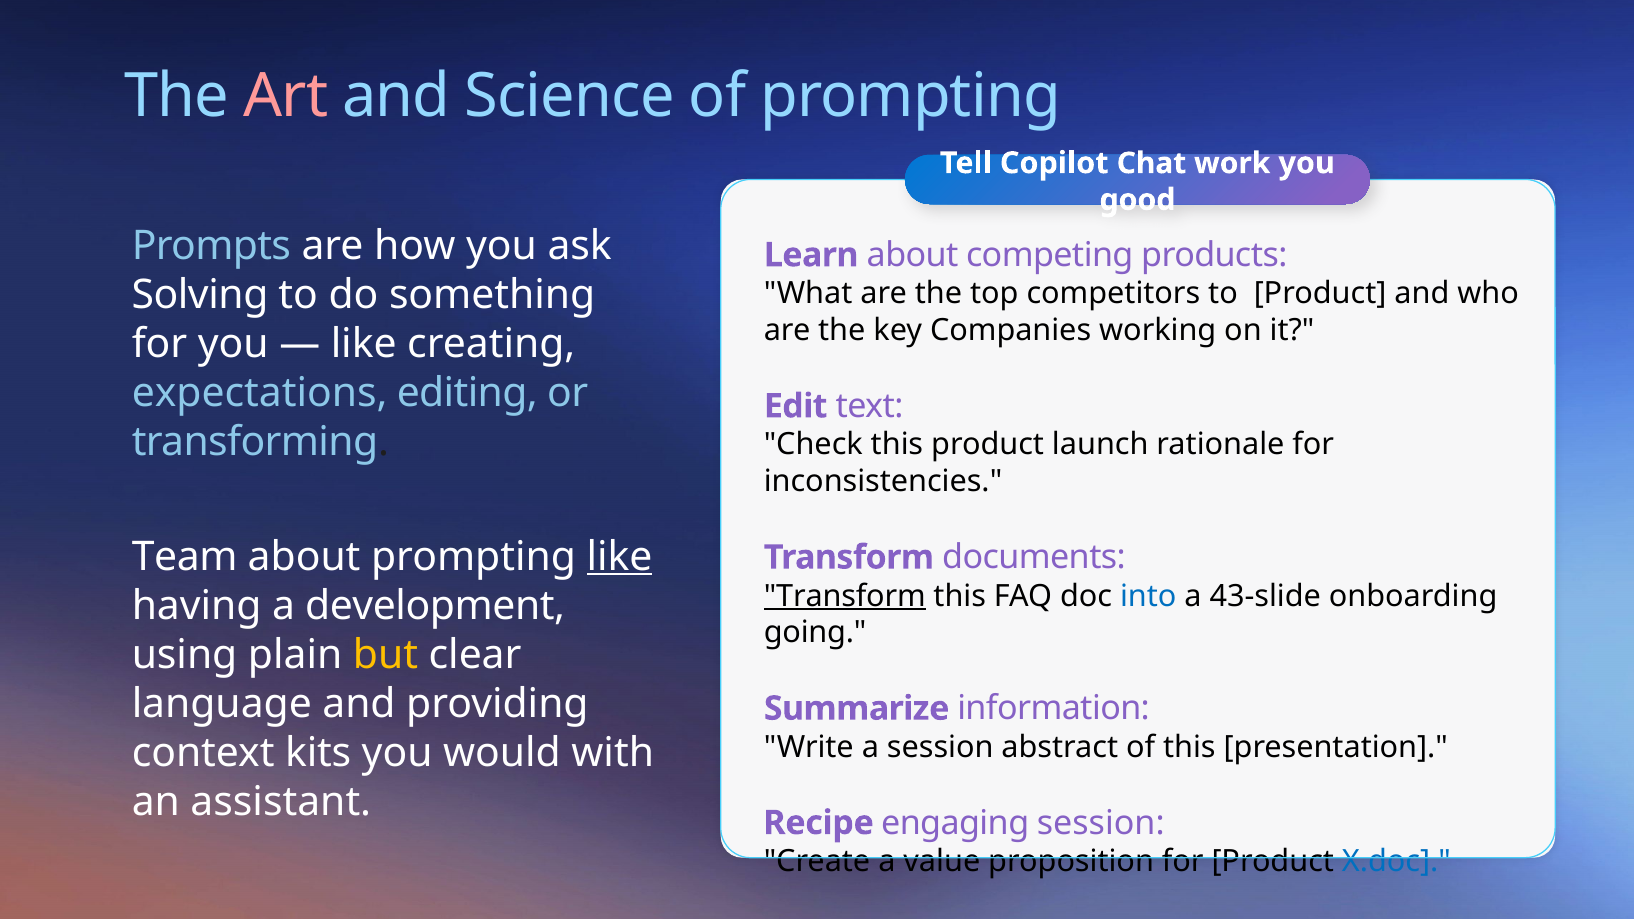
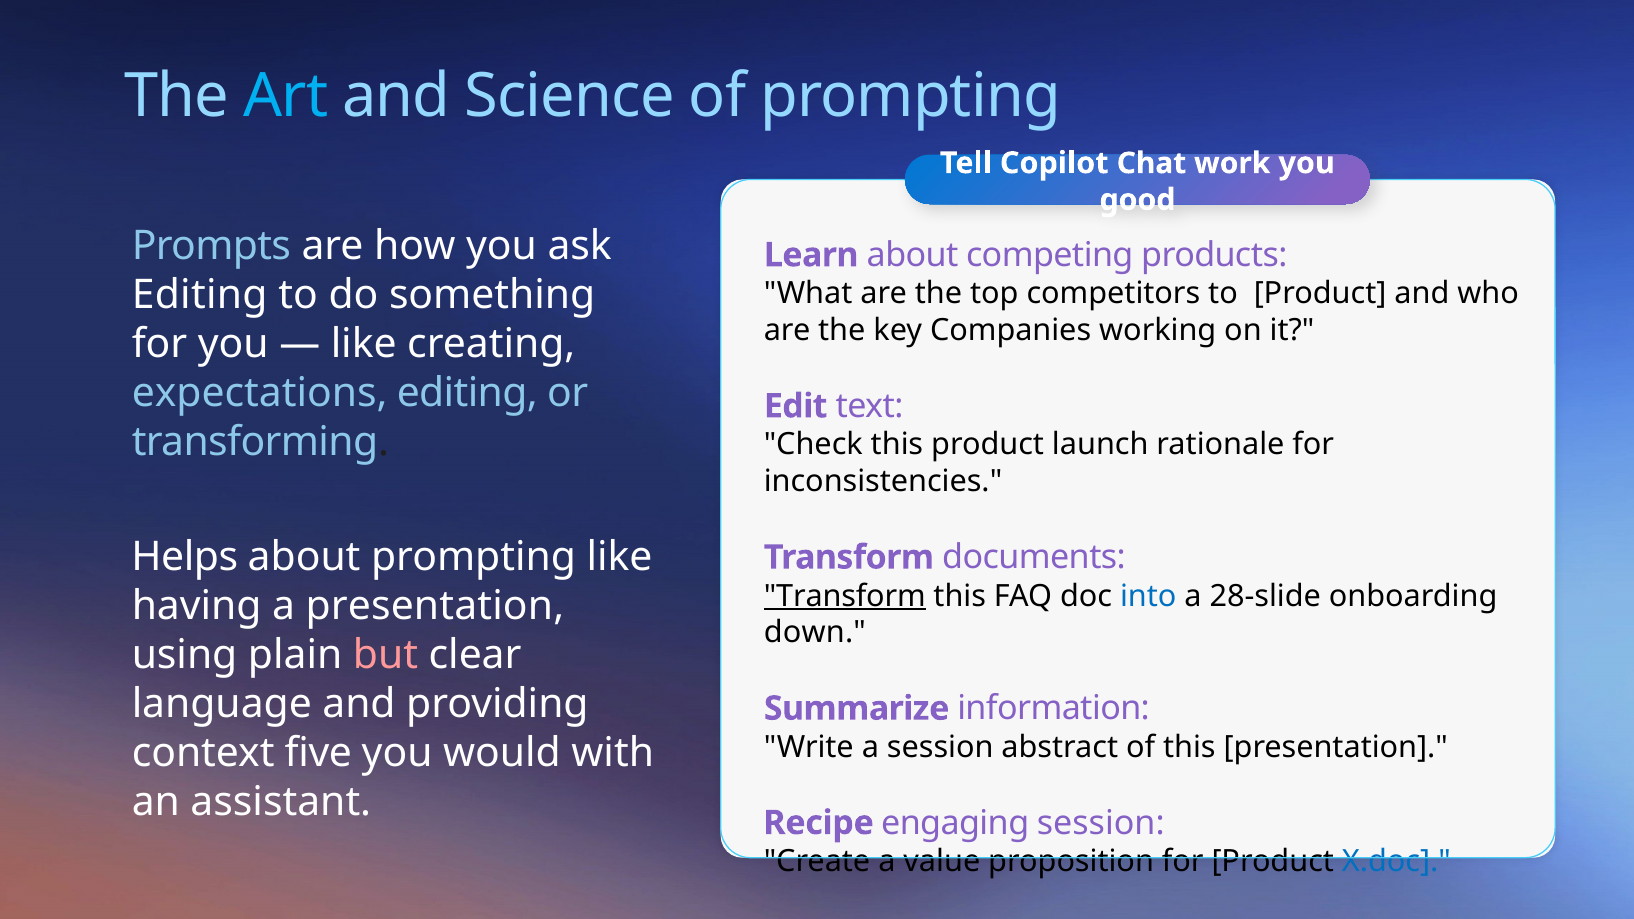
Art colour: pink -> light blue (286, 96)
Solving: Solving -> Editing (200, 295)
Team: Team -> Helps (185, 557)
like underline: present -> none (619, 557)
43-slide: 43-slide -> 28-slide (1265, 596)
a development: development -> presentation (435, 606)
going: going -> down (815, 633)
but colour: yellow -> pink (385, 655)
kits: kits -> five (318, 753)
